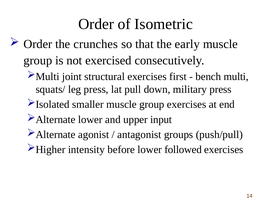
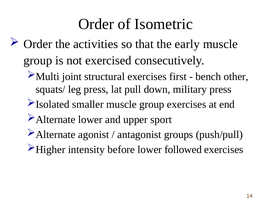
crunches: crunches -> activities (96, 44)
multi: multi -> other (236, 77)
input: input -> sport (161, 119)
